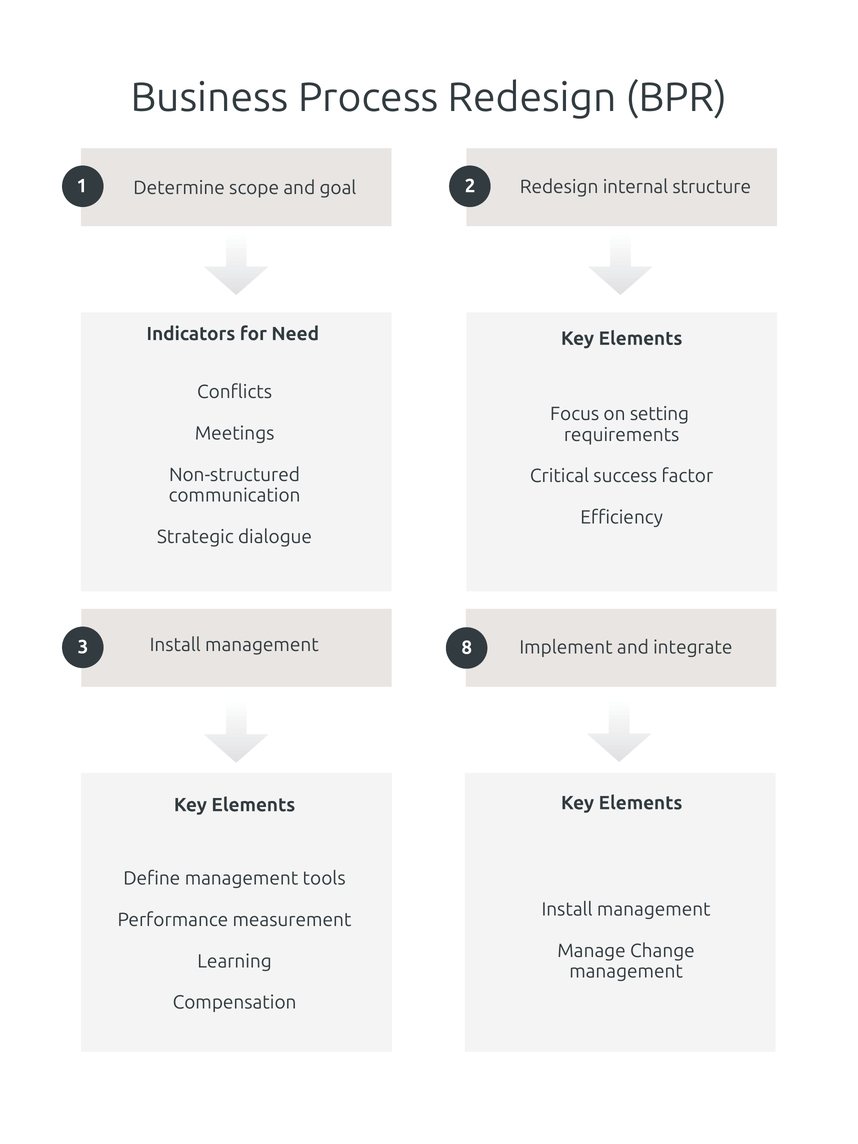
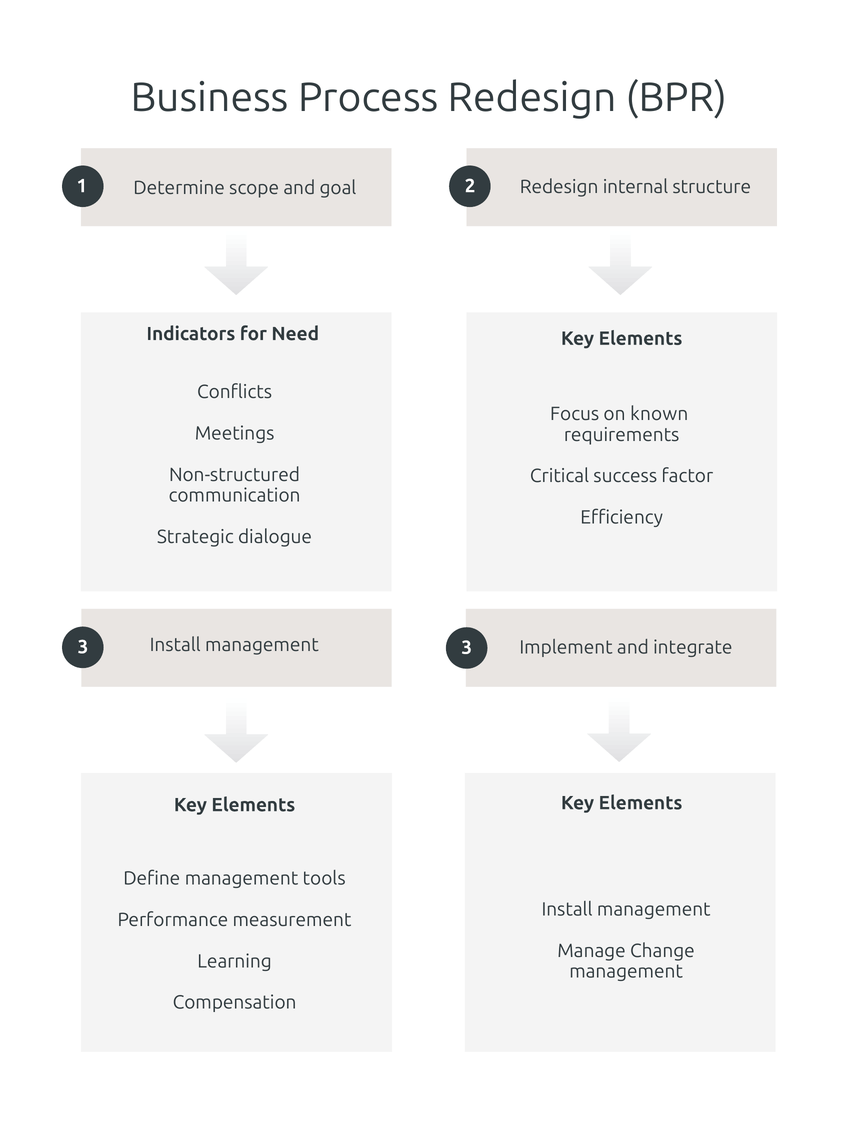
setting: setting -> known (659, 414)
3 8: 8 -> 3 (467, 648)
